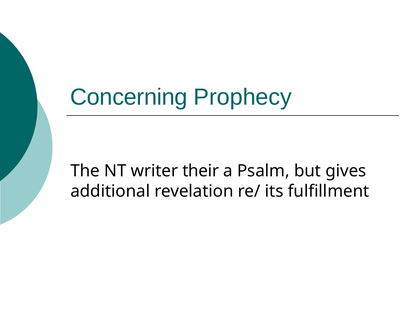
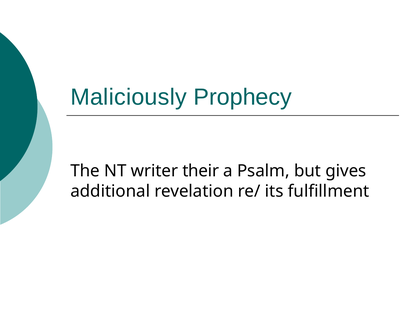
Concerning: Concerning -> Maliciously (129, 97)
